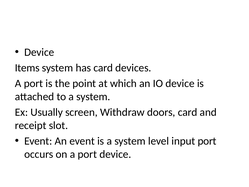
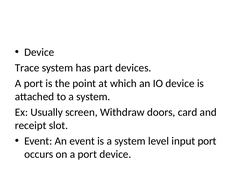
Items: Items -> Trace (27, 68)
has card: card -> part (103, 68)
